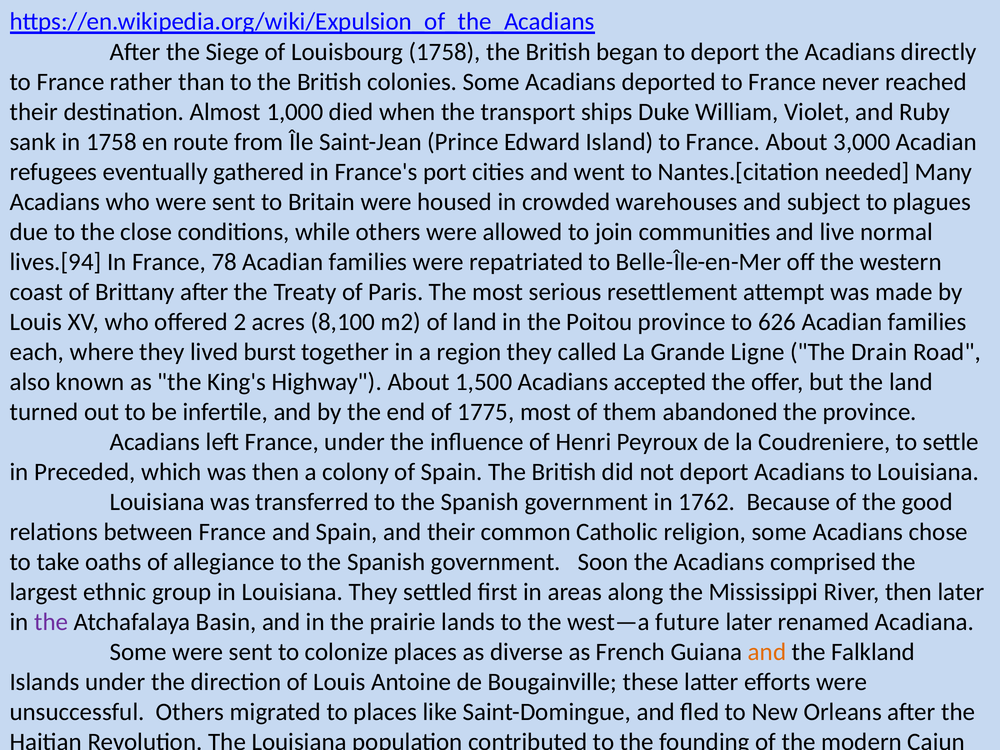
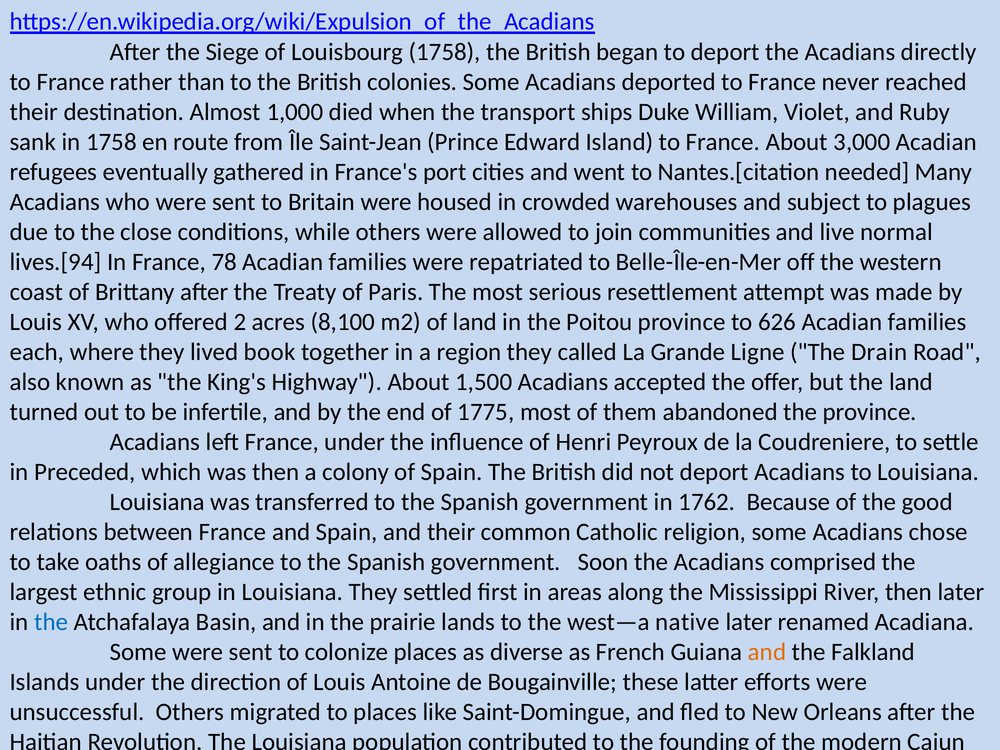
burst: burst -> book (270, 352)
the colour: purple -> blue (51, 622)
future: future -> native (688, 622)
